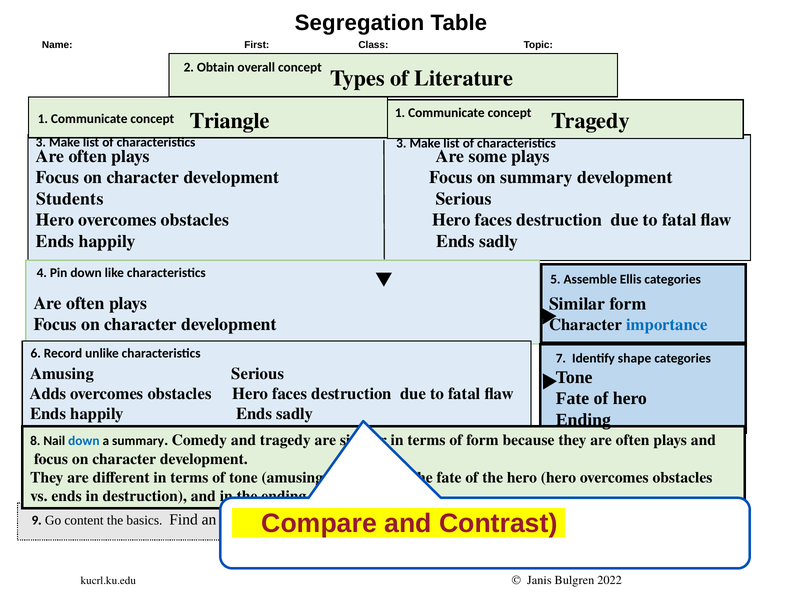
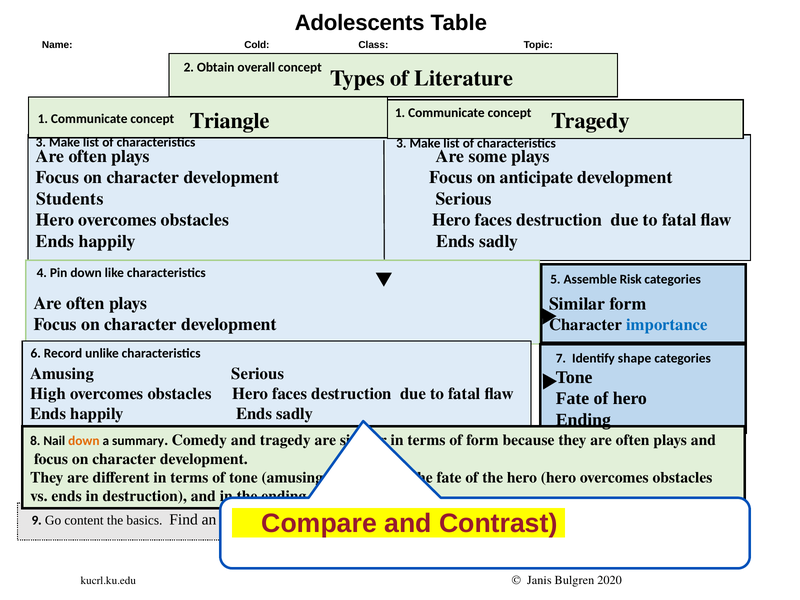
Segregation: Segregation -> Adolescents (360, 23)
First: First -> Cold (257, 45)
on summary: summary -> anticipate (537, 177)
Ellis: Ellis -> Risk (631, 279)
Adds: Adds -> High (48, 394)
down colour: blue -> orange (84, 441)
2022: 2022 -> 2020 (610, 580)
